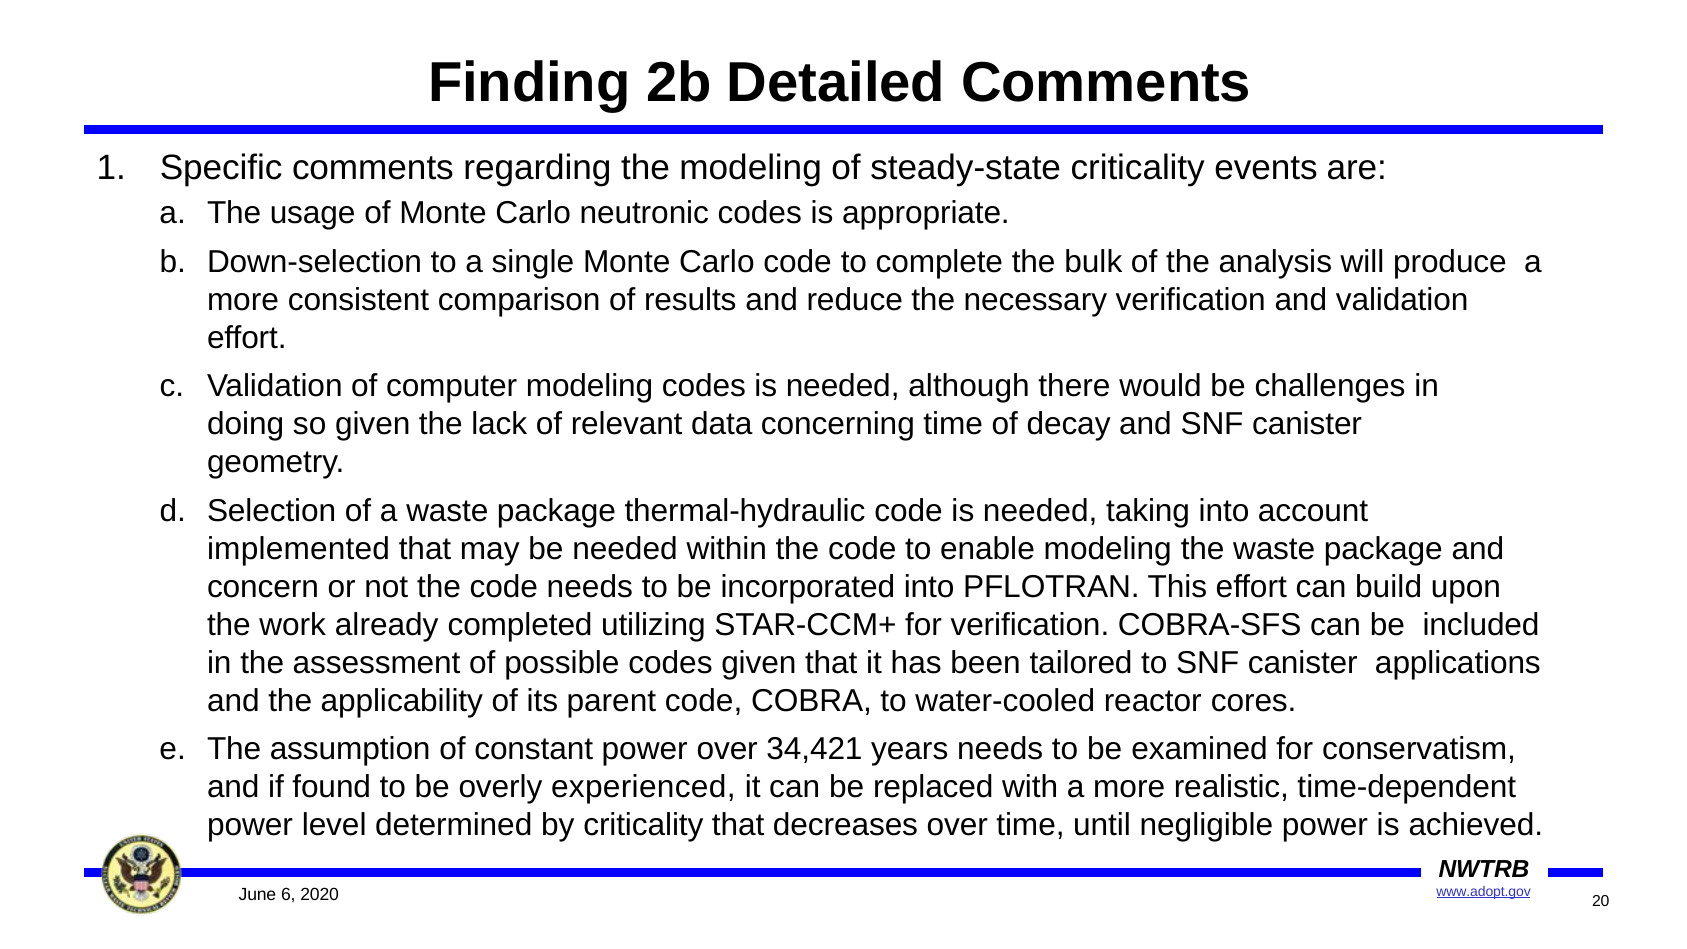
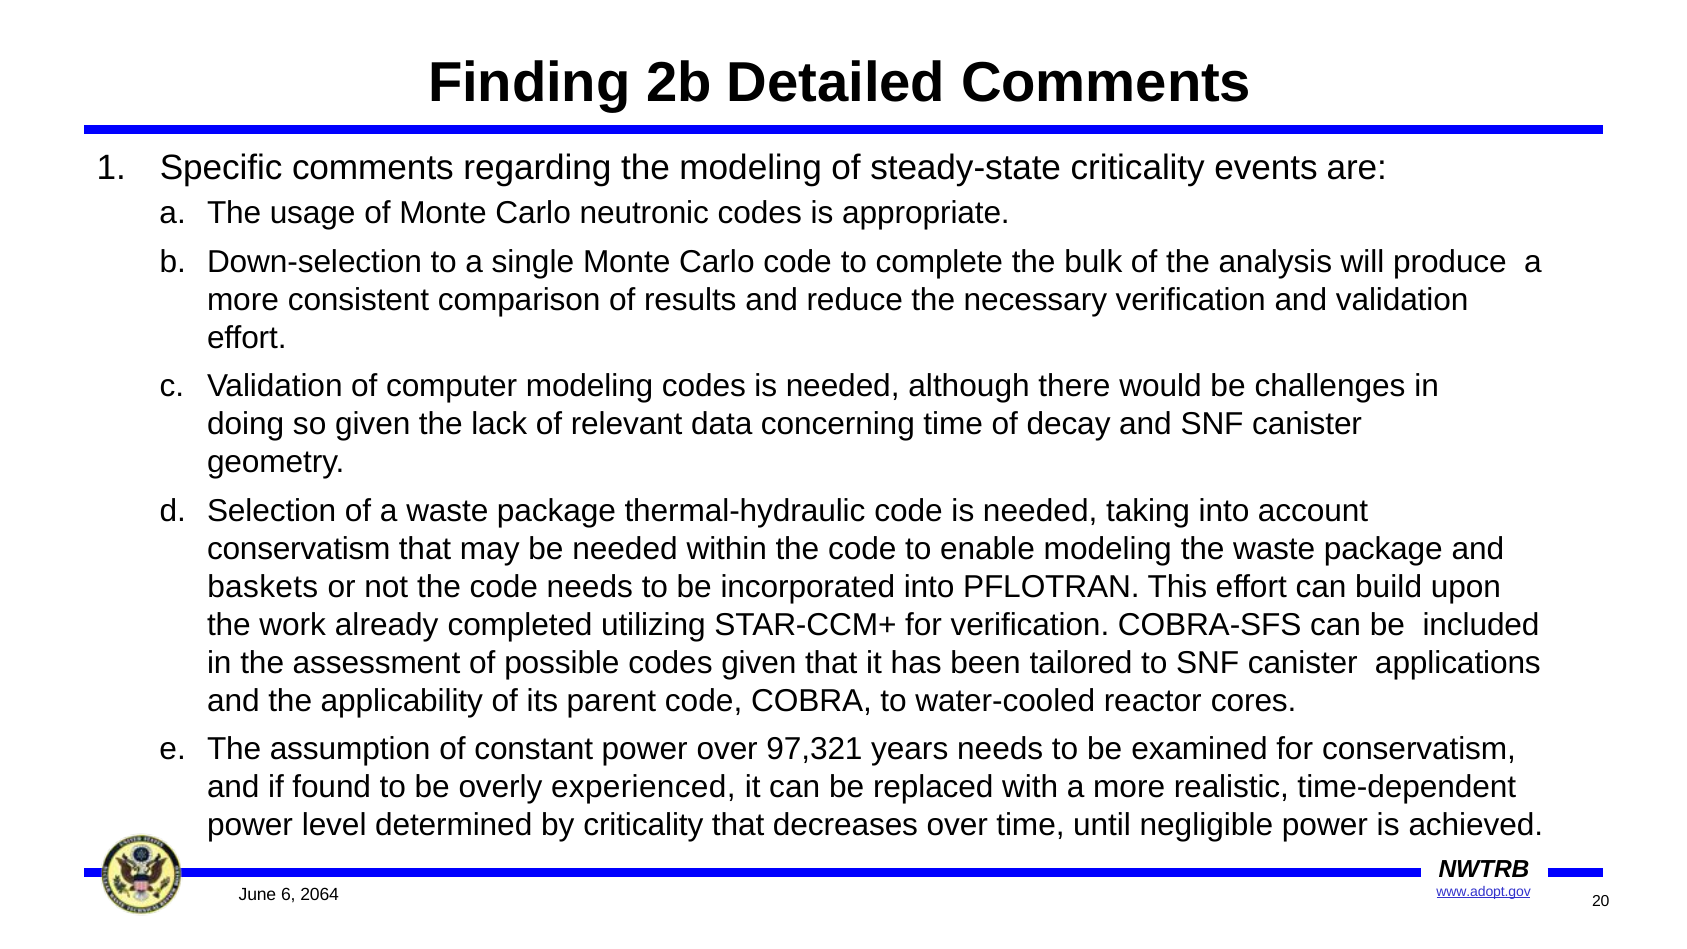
implemented: implemented -> conservatism (299, 549)
concern: concern -> baskets (263, 587)
34,421: 34,421 -> 97,321 (814, 749)
2020: 2020 -> 2064 (320, 894)
